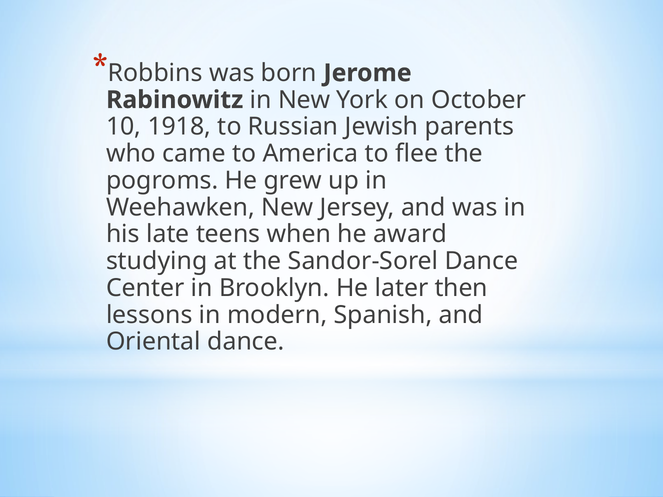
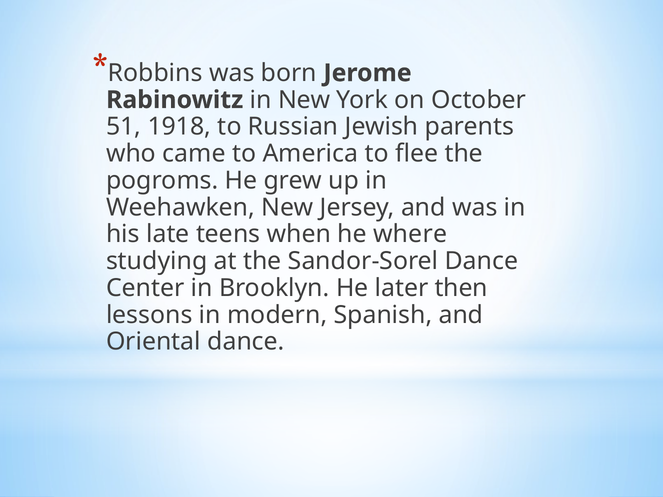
10: 10 -> 51 (124, 127)
award: award -> where (410, 234)
